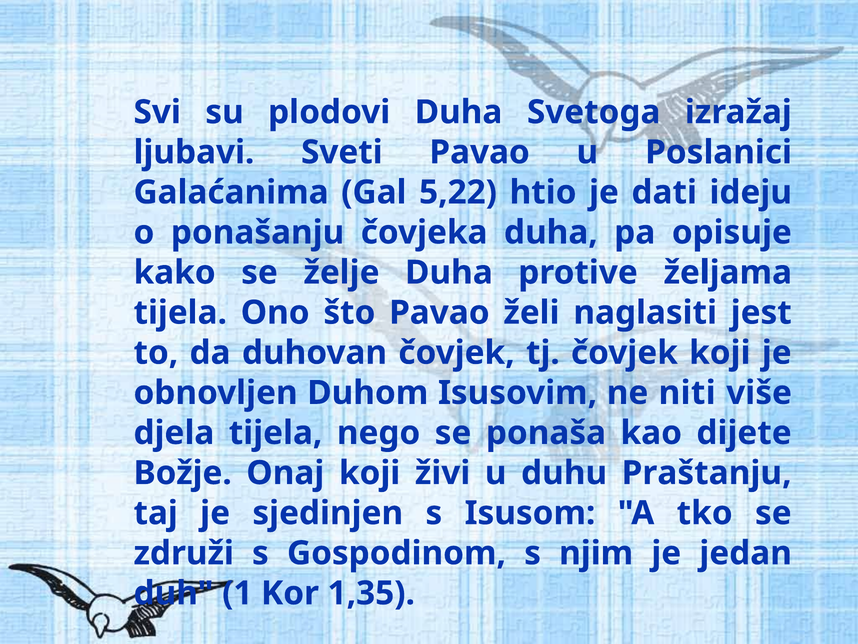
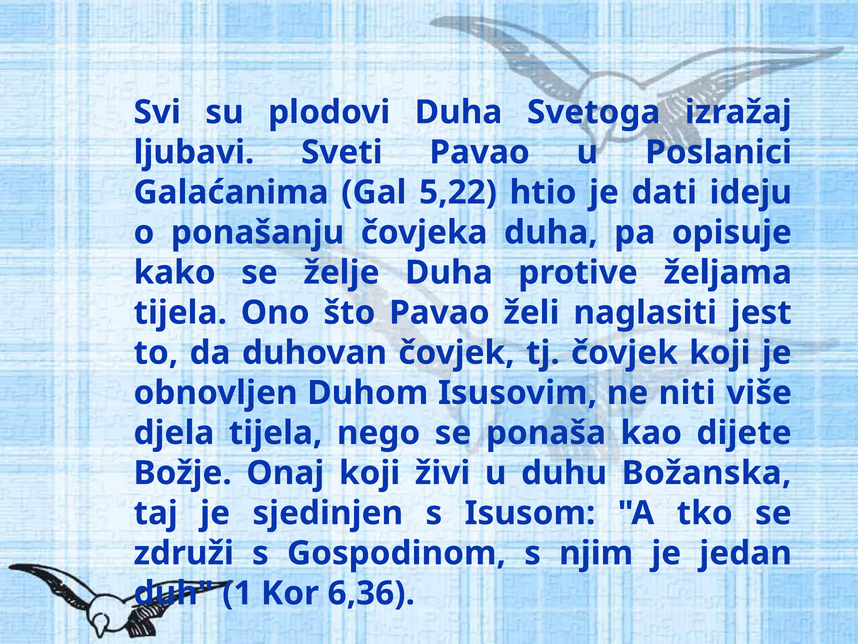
Praštanju: Praštanju -> Božanska (707, 473)
1,35: 1,35 -> 6,36 (371, 593)
